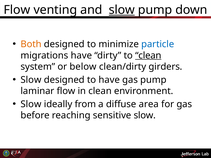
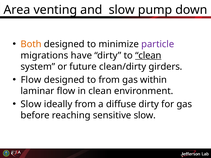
Flow: Flow -> Area (17, 10)
slow underline: present -> none (122, 10)
particle colour: blue -> purple (158, 44)
below: below -> future (83, 67)
Slow: Slow -> Flow (31, 80)
to have: have -> from (109, 80)
gas pump: pump -> within (153, 80)
diffuse area: area -> dirty (149, 104)
